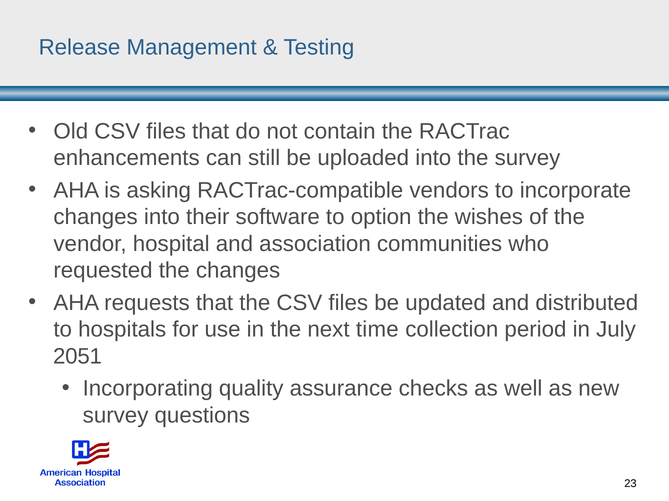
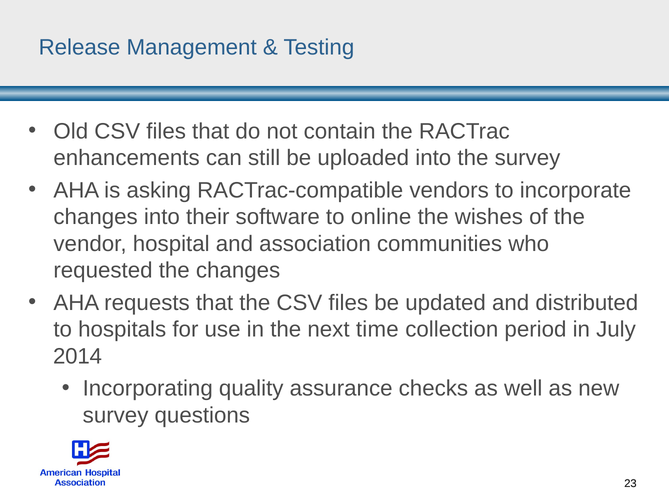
option: option -> online (381, 217)
2051: 2051 -> 2014 (78, 357)
